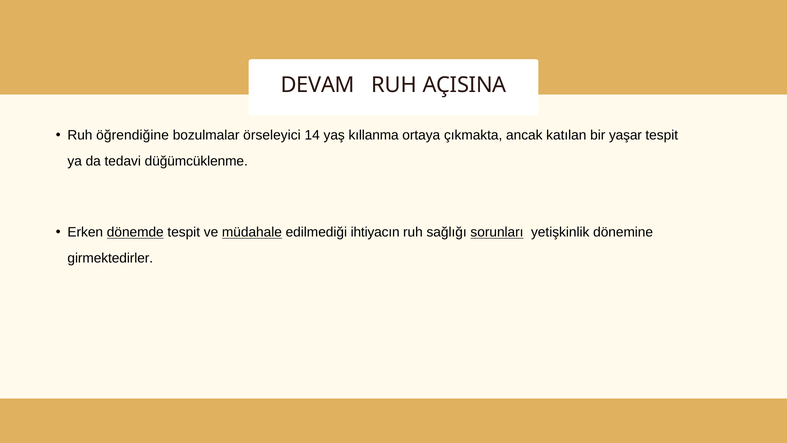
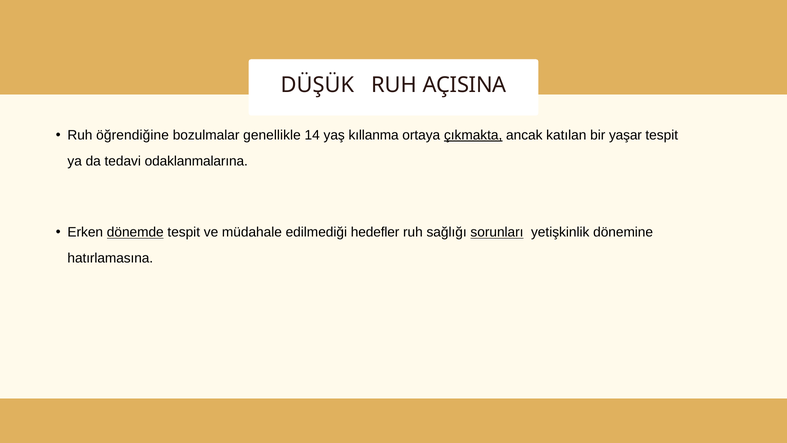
DEVAM: DEVAM -> DÜŞÜK (317, 85)
örseleyici: örseleyici -> genellikle (272, 135)
çıkmakta underline: none -> present (473, 135)
düğümcüklenme: düğümcüklenme -> odaklanmalarına (196, 161)
müdahale underline: present -> none (252, 232)
ihtiyacın: ihtiyacın -> hedefler (375, 232)
girmektedirler: girmektedirler -> hatırlamasına (110, 258)
